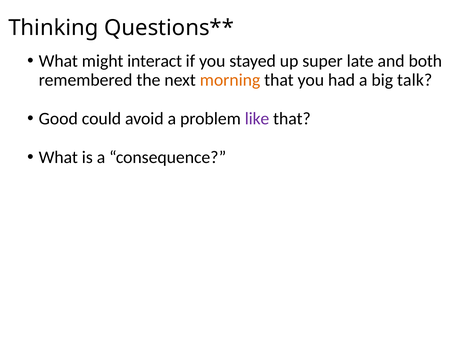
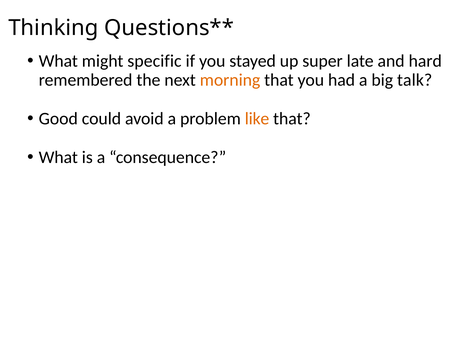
interact: interact -> specific (154, 61)
both: both -> hard (425, 61)
like colour: purple -> orange (257, 119)
